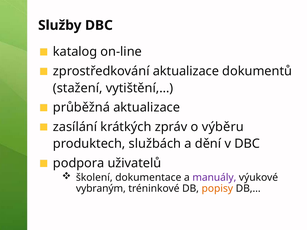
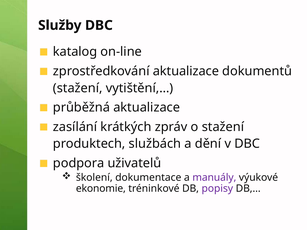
o výběru: výběru -> stažení (223, 127)
vybraným: vybraným -> ekonomie (101, 189)
popisy colour: orange -> purple (217, 189)
